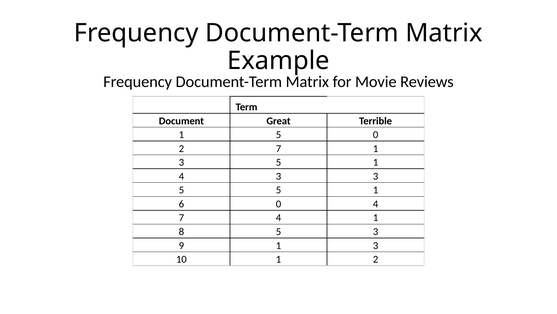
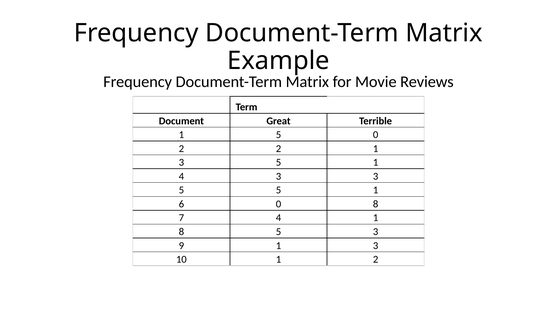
2 7: 7 -> 2 (279, 148)
0 4: 4 -> 8 (376, 204)
